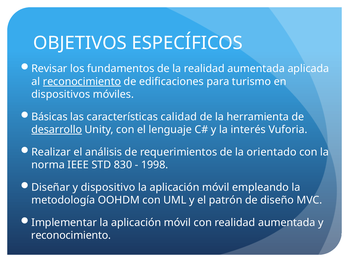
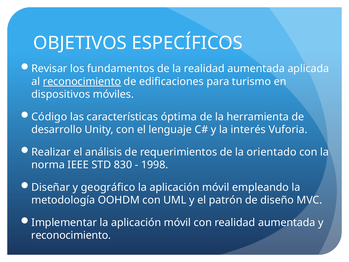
Básicas: Básicas -> Código (49, 117)
calidad: calidad -> óptima (179, 117)
desarrollo underline: present -> none (57, 129)
dispositivo: dispositivo -> geográfico (108, 187)
